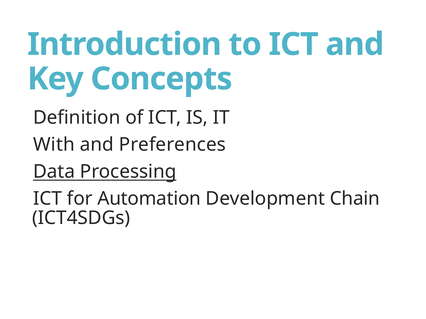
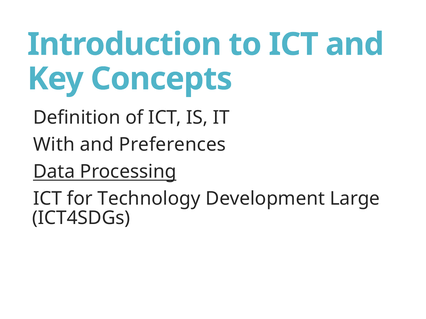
Automation: Automation -> Technology (149, 199)
Chain: Chain -> Large (355, 199)
